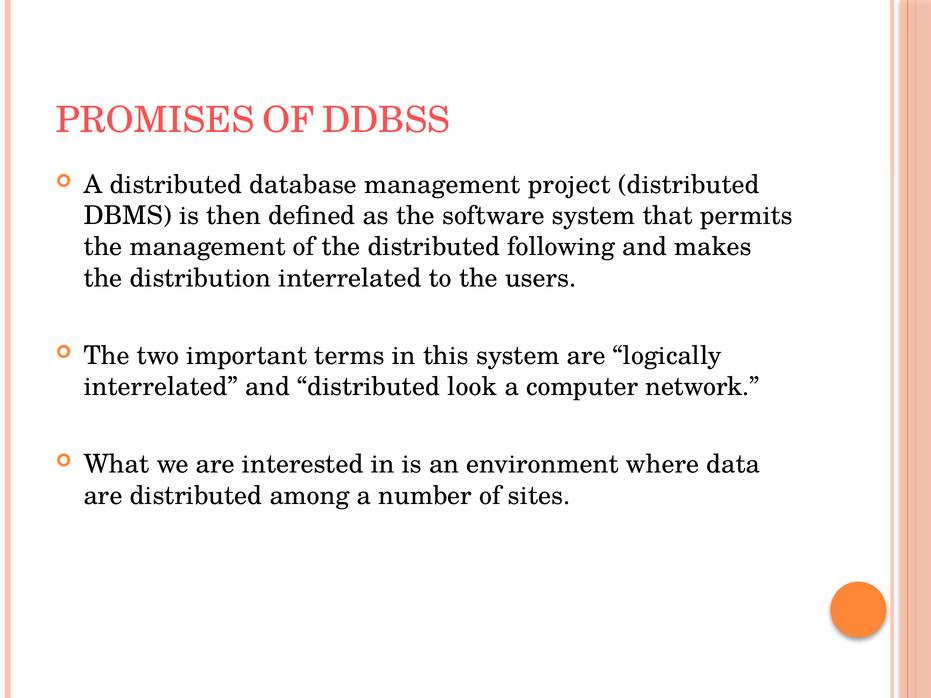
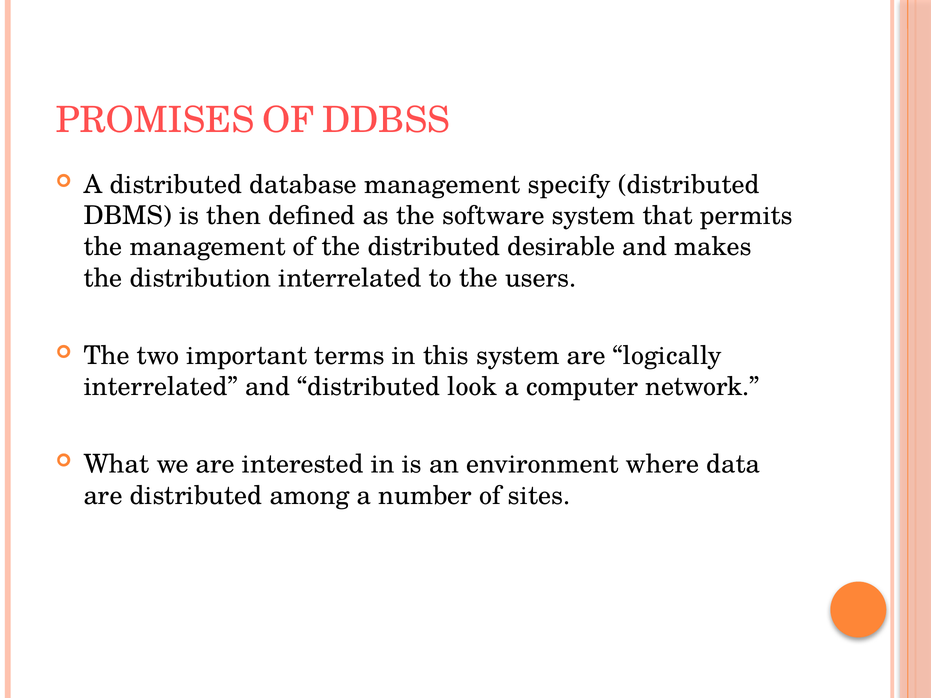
project: project -> specify (569, 185)
following: following -> desirable (561, 247)
